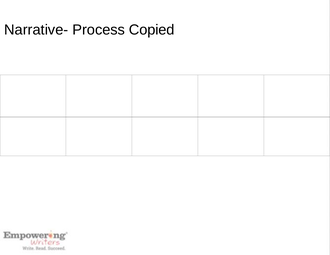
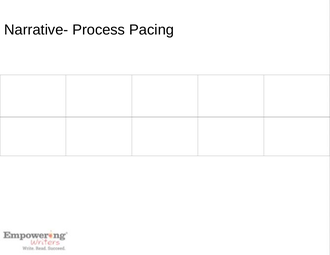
Copied: Copied -> Pacing (152, 30)
